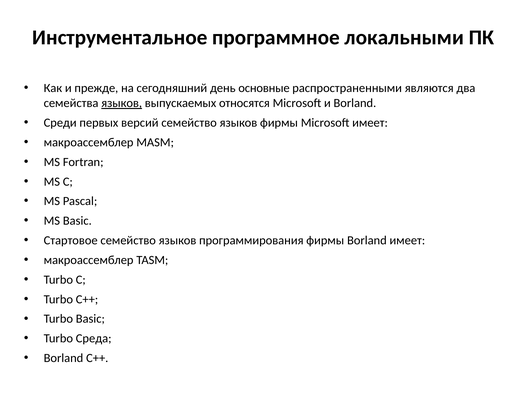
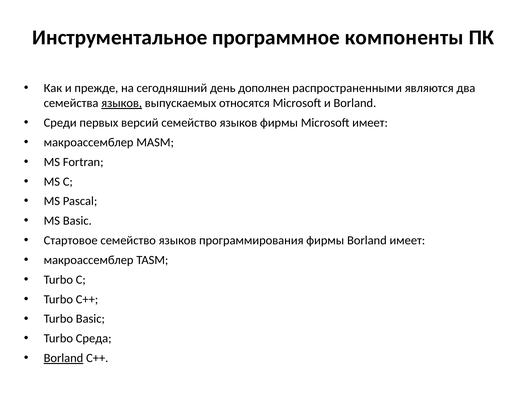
локальными: локальными -> компоненты (404, 38)
основные: основные -> дополнен (264, 88)
Borland underline: none -> present (63, 358)
